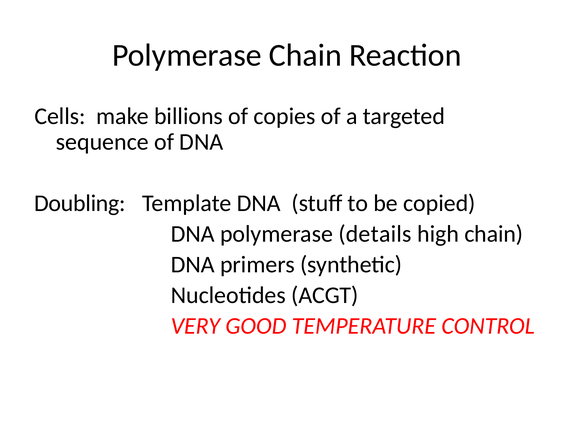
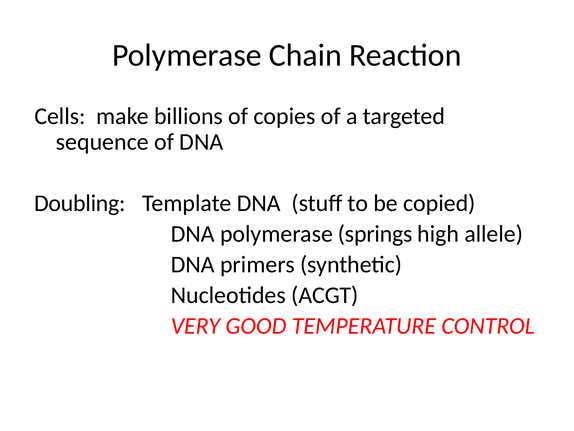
details: details -> springs (375, 234)
high chain: chain -> allele (494, 234)
